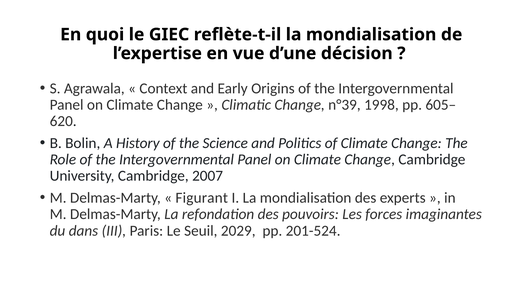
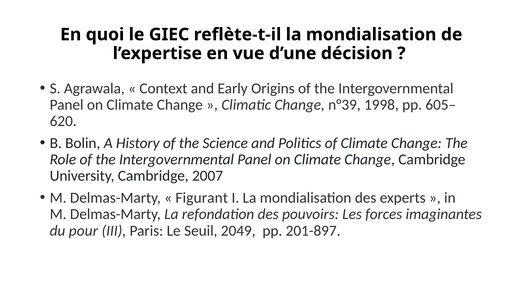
dans: dans -> pour (83, 231)
2029: 2029 -> 2049 (238, 231)
201-524: 201-524 -> 201-897 (313, 231)
